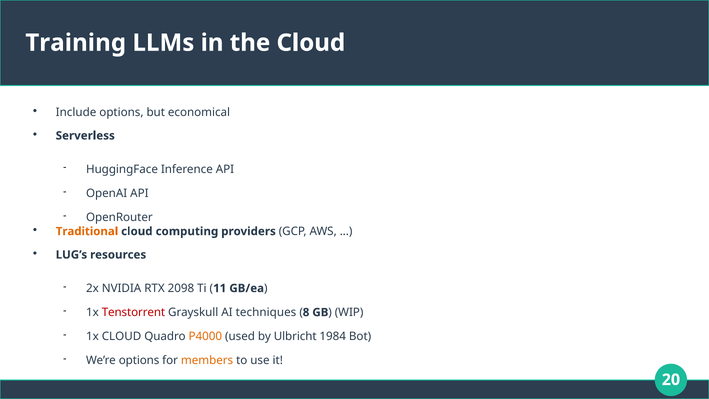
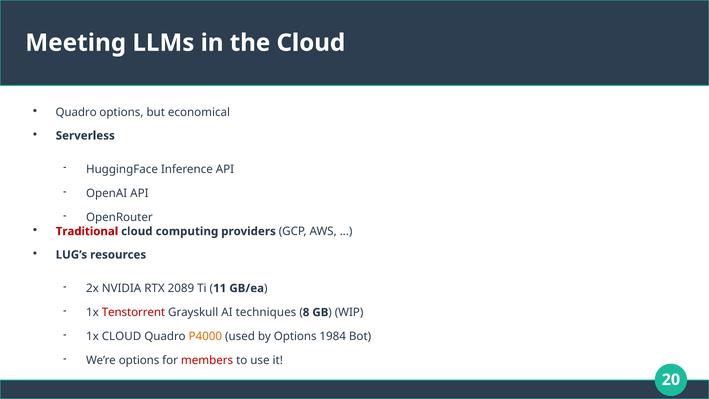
Training: Training -> Meeting (76, 43)
Include: Include -> Quadro (76, 112)
Traditional colour: orange -> red (87, 231)
2098: 2098 -> 2089 (181, 288)
by Ulbricht: Ulbricht -> Options (295, 336)
members colour: orange -> red (207, 360)
